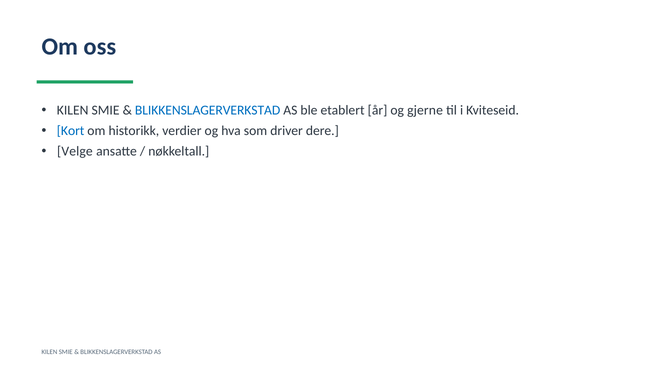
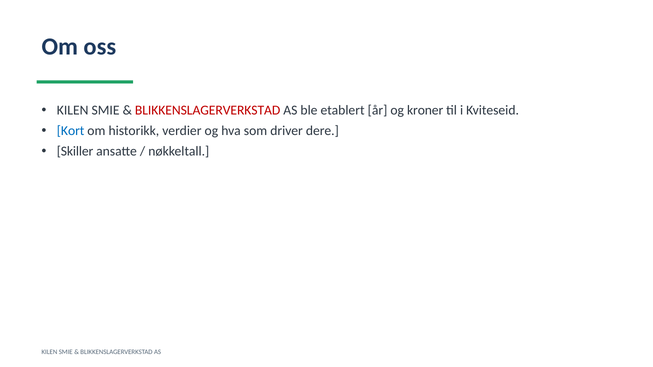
BLIKKENSLAGERVERKSTAD colour: blue -> red (208, 111)
gjerne: gjerne -> kroner (425, 111)
Velge: Velge -> Skiller (75, 151)
